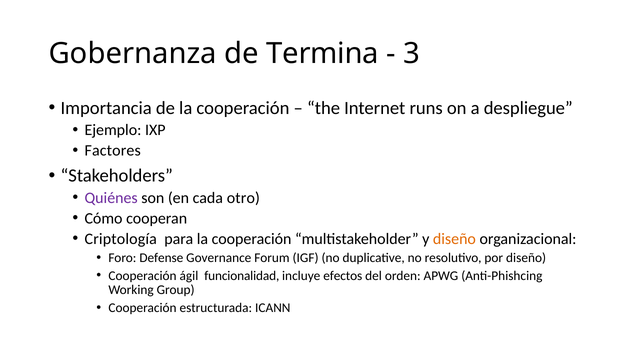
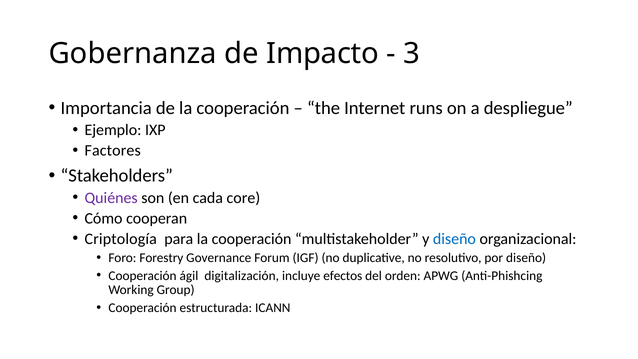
Termina: Termina -> Impacto (323, 54)
otro: otro -> core (243, 198)
diseño colour: orange -> blue (454, 239)
Defense: Defense -> Forestry (161, 258)
funcionalidad: funcionalidad -> digitalización (242, 276)
